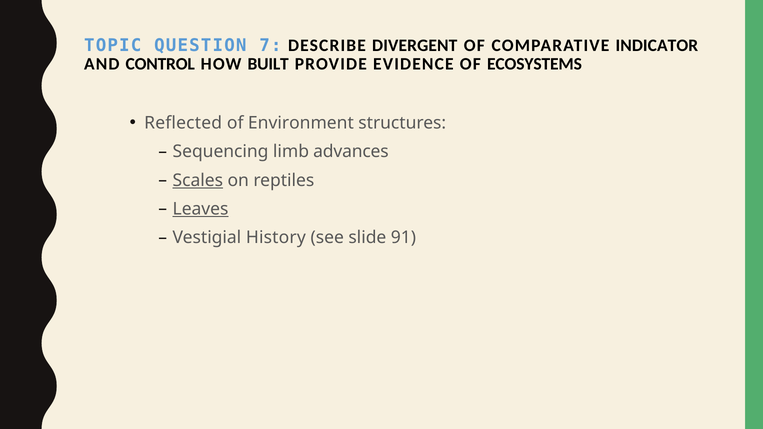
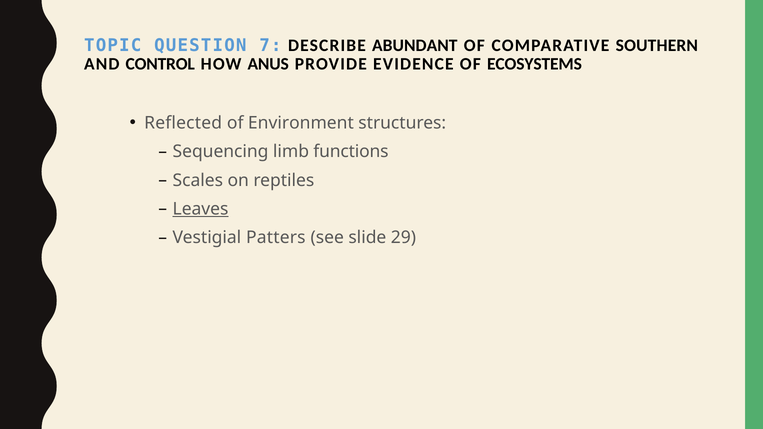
DIVERGENT: DIVERGENT -> ABUNDANT (415, 45)
INDICATOR: INDICATOR -> SOUTHERN (657, 45)
BUILT: BUILT -> ANUS (268, 64)
advances: advances -> functions (351, 152)
Scales underline: present -> none (198, 180)
History: History -> Patters (276, 238)
91: 91 -> 29 (403, 238)
